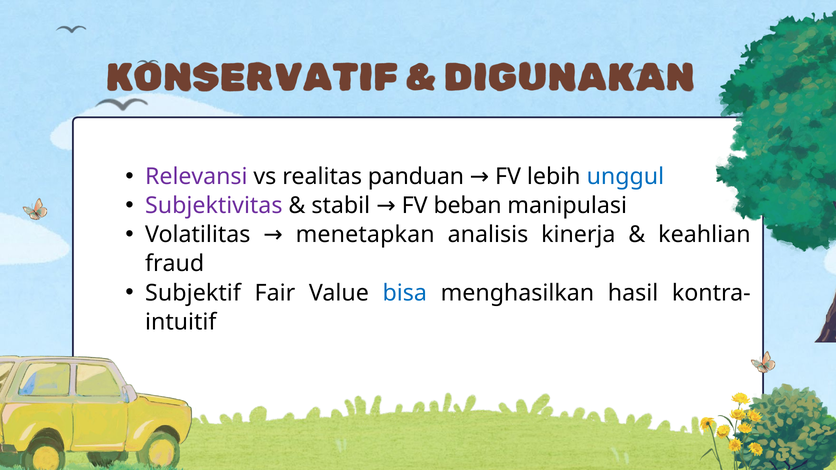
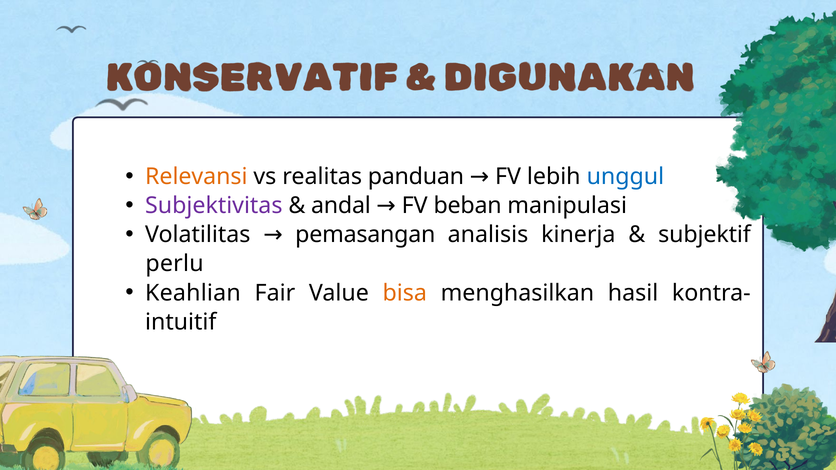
Relevansi colour: purple -> orange (196, 177)
stabil: stabil -> andal (341, 206)
menetapkan: menetapkan -> pemasangan (365, 235)
keahlian: keahlian -> subjektif (705, 235)
fraud: fraud -> perlu (175, 264)
Subjektif: Subjektif -> Keahlian (193, 293)
bisa colour: blue -> orange (405, 293)
